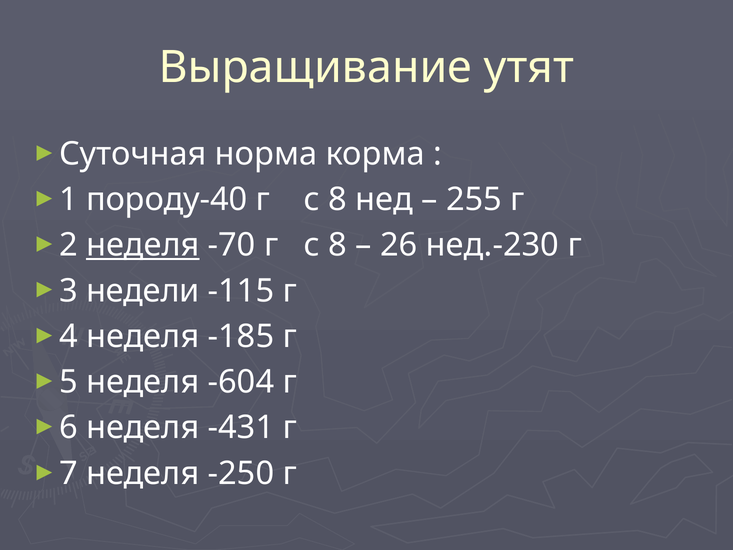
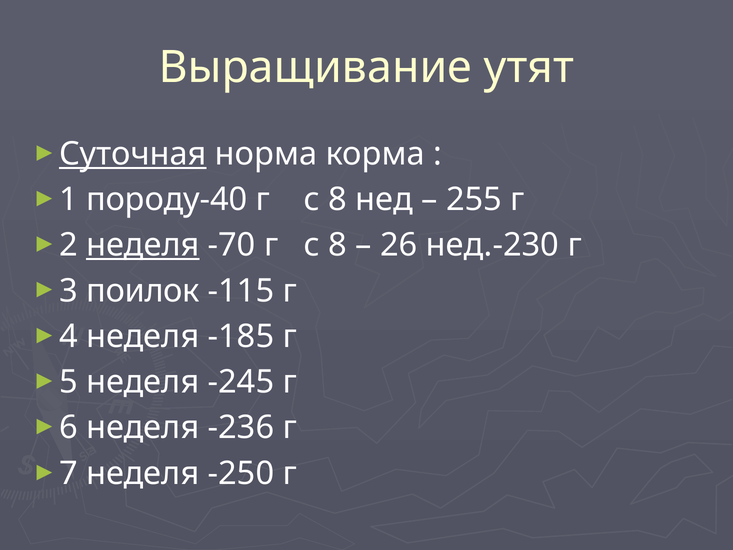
Суточная underline: none -> present (133, 154)
недели: недели -> поилок (143, 291)
-604: -604 -> -245 (241, 382)
-431: -431 -> -236 (241, 428)
